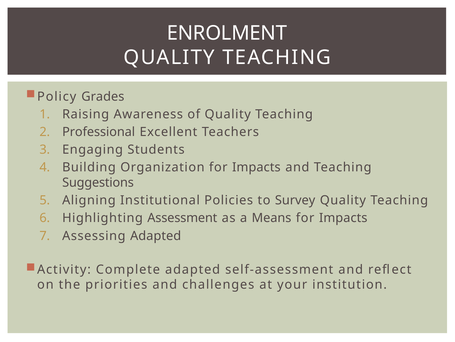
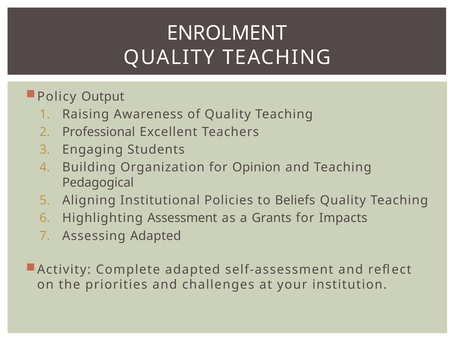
Grades: Grades -> Output (103, 96)
Organization for Impacts: Impacts -> Opinion (256, 167)
Suggestions: Suggestions -> Pedagogical (98, 182)
Survey: Survey -> Beliefs (295, 200)
Means: Means -> Grants (272, 218)
